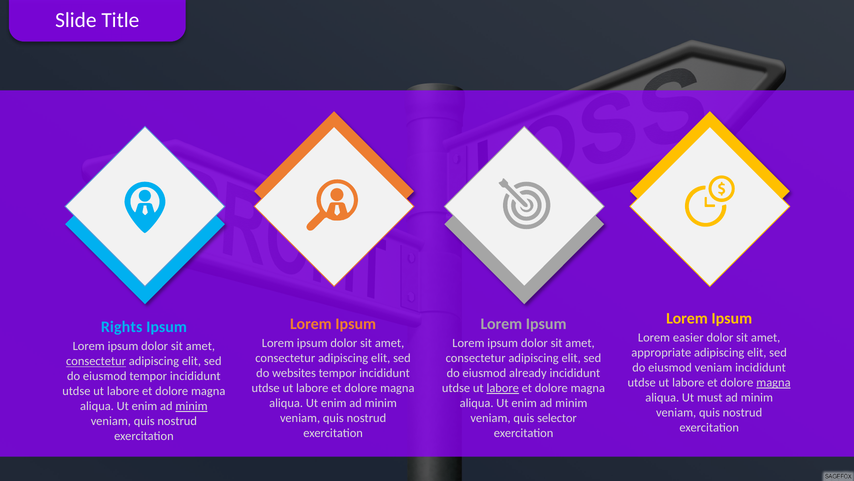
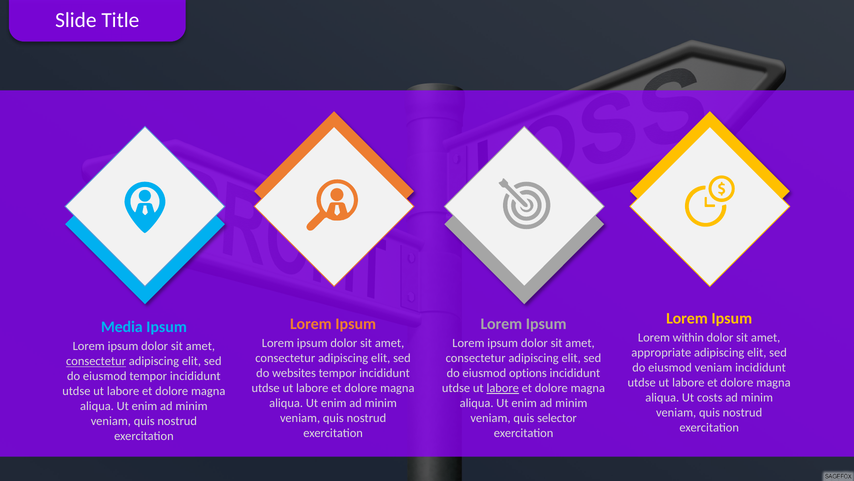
Rights: Rights -> Media (122, 327)
easier: easier -> within (688, 337)
already: already -> options (528, 373)
magna underline: present -> none (773, 382)
must: must -> costs (710, 397)
minim underline: present -> none (192, 406)
